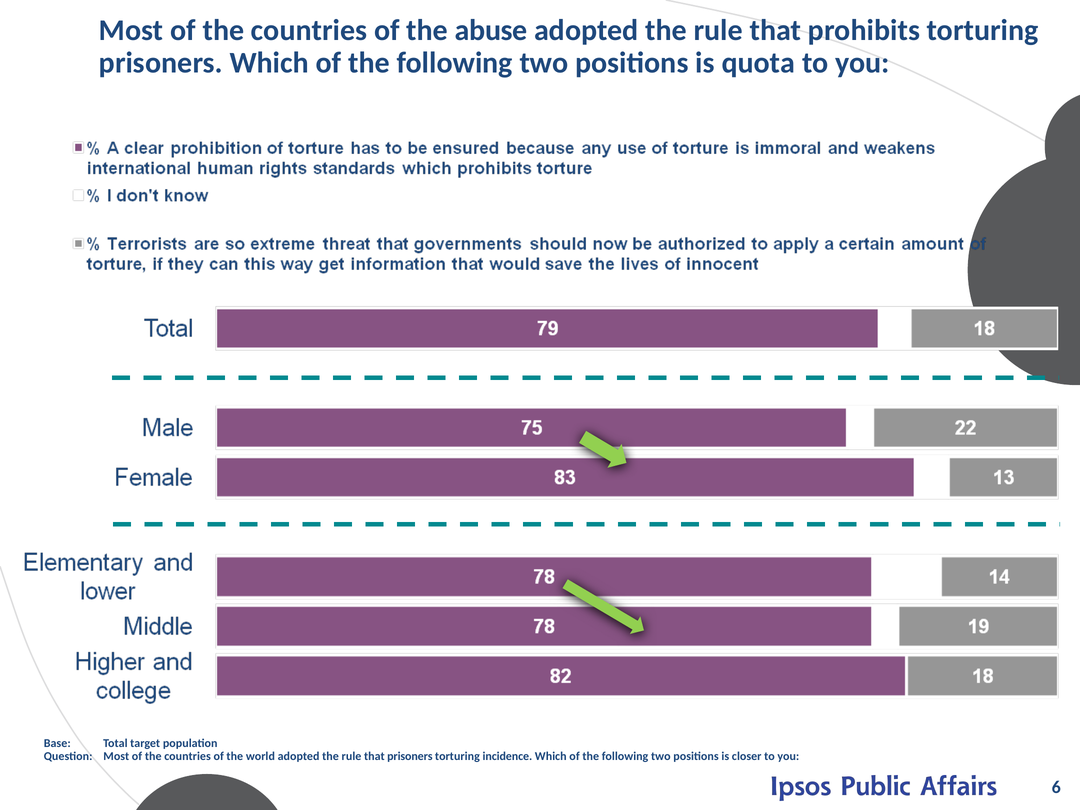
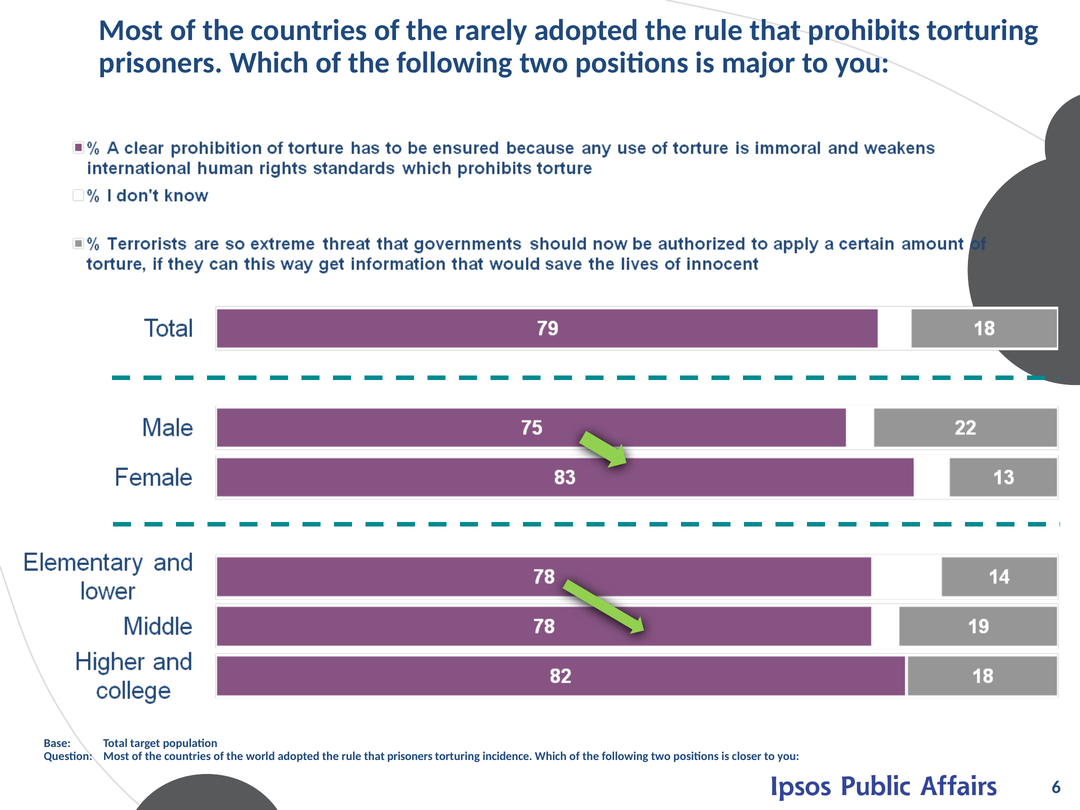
abuse: abuse -> rarely (491, 30)
quota: quota -> major (758, 63)
